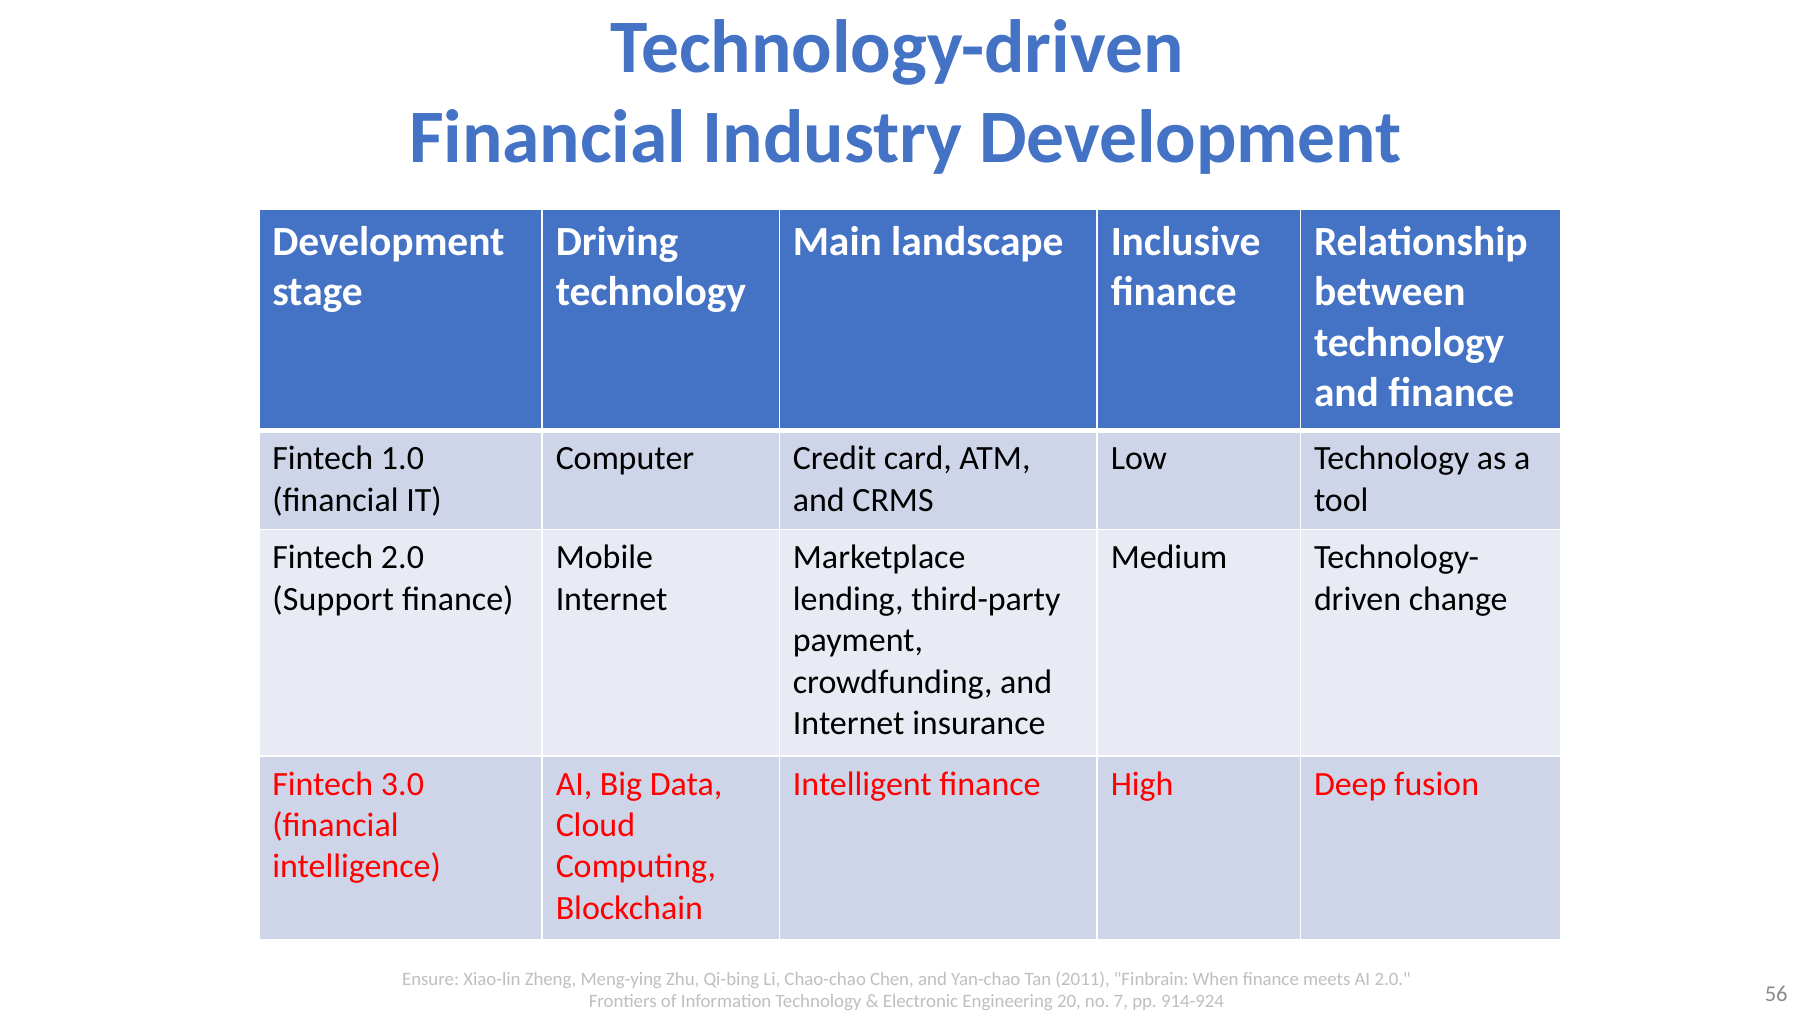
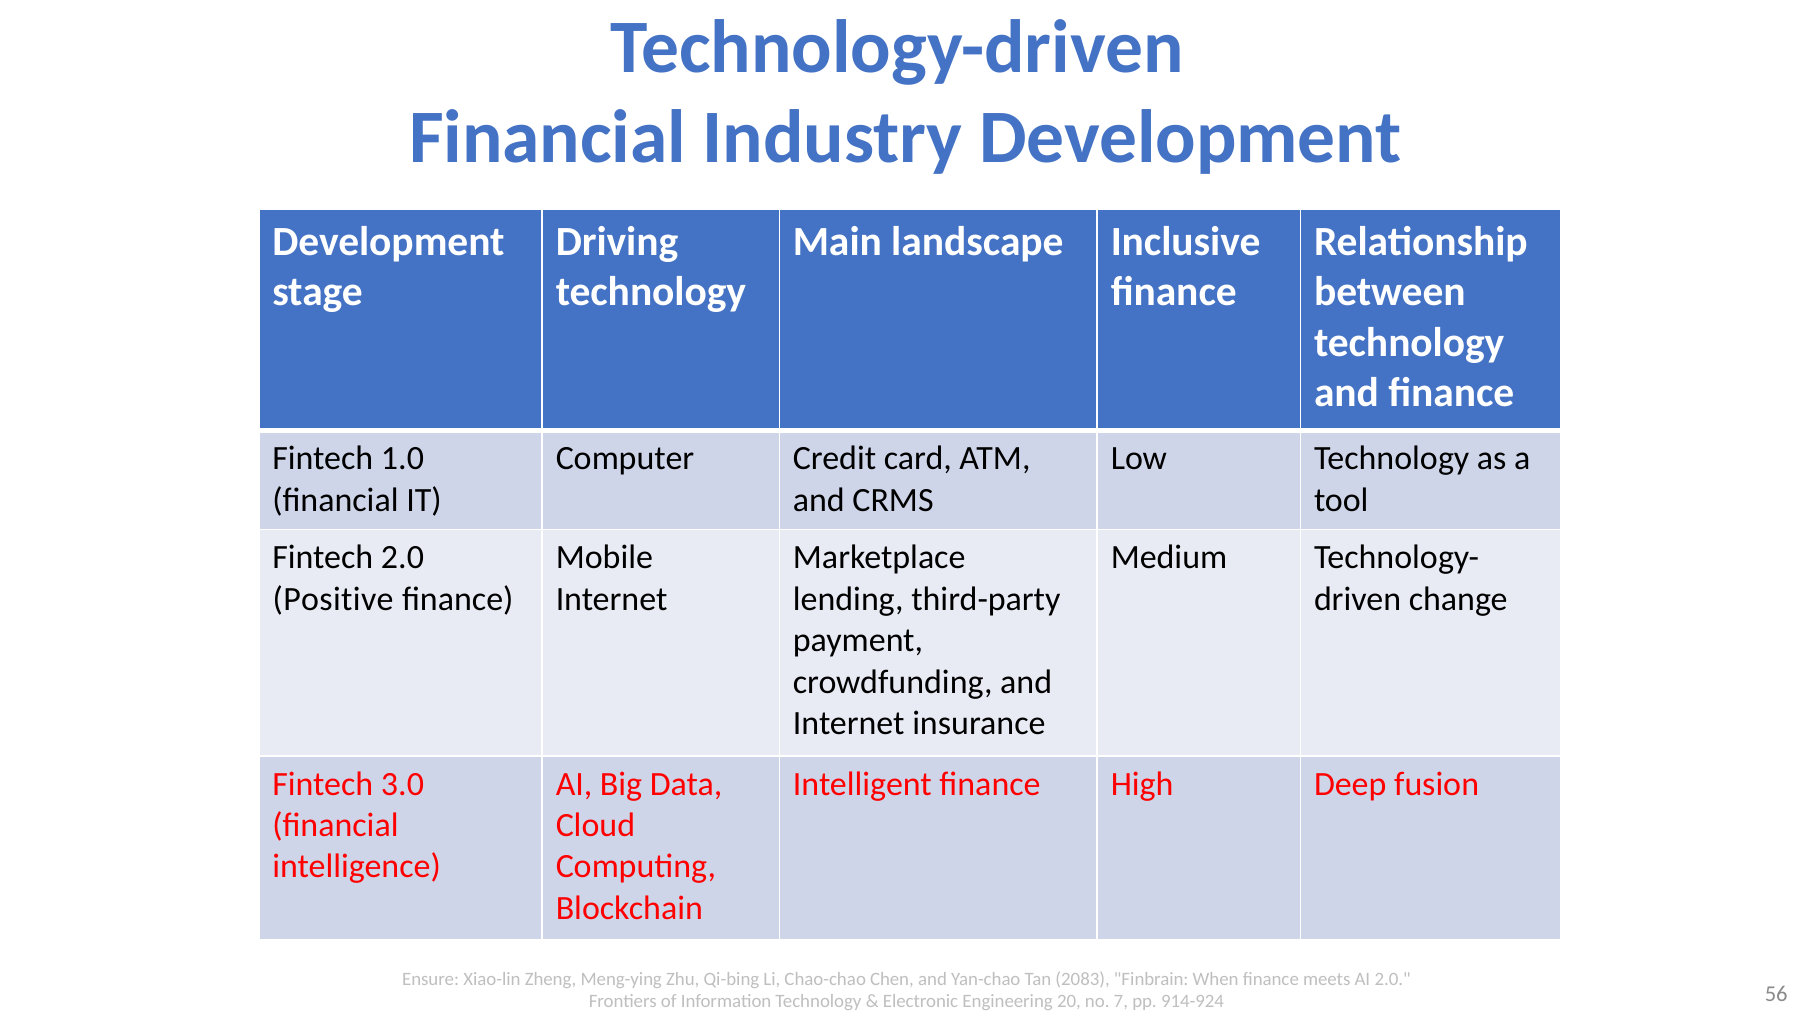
Support: Support -> Positive (333, 599)
2011: 2011 -> 2083 (1083, 979)
